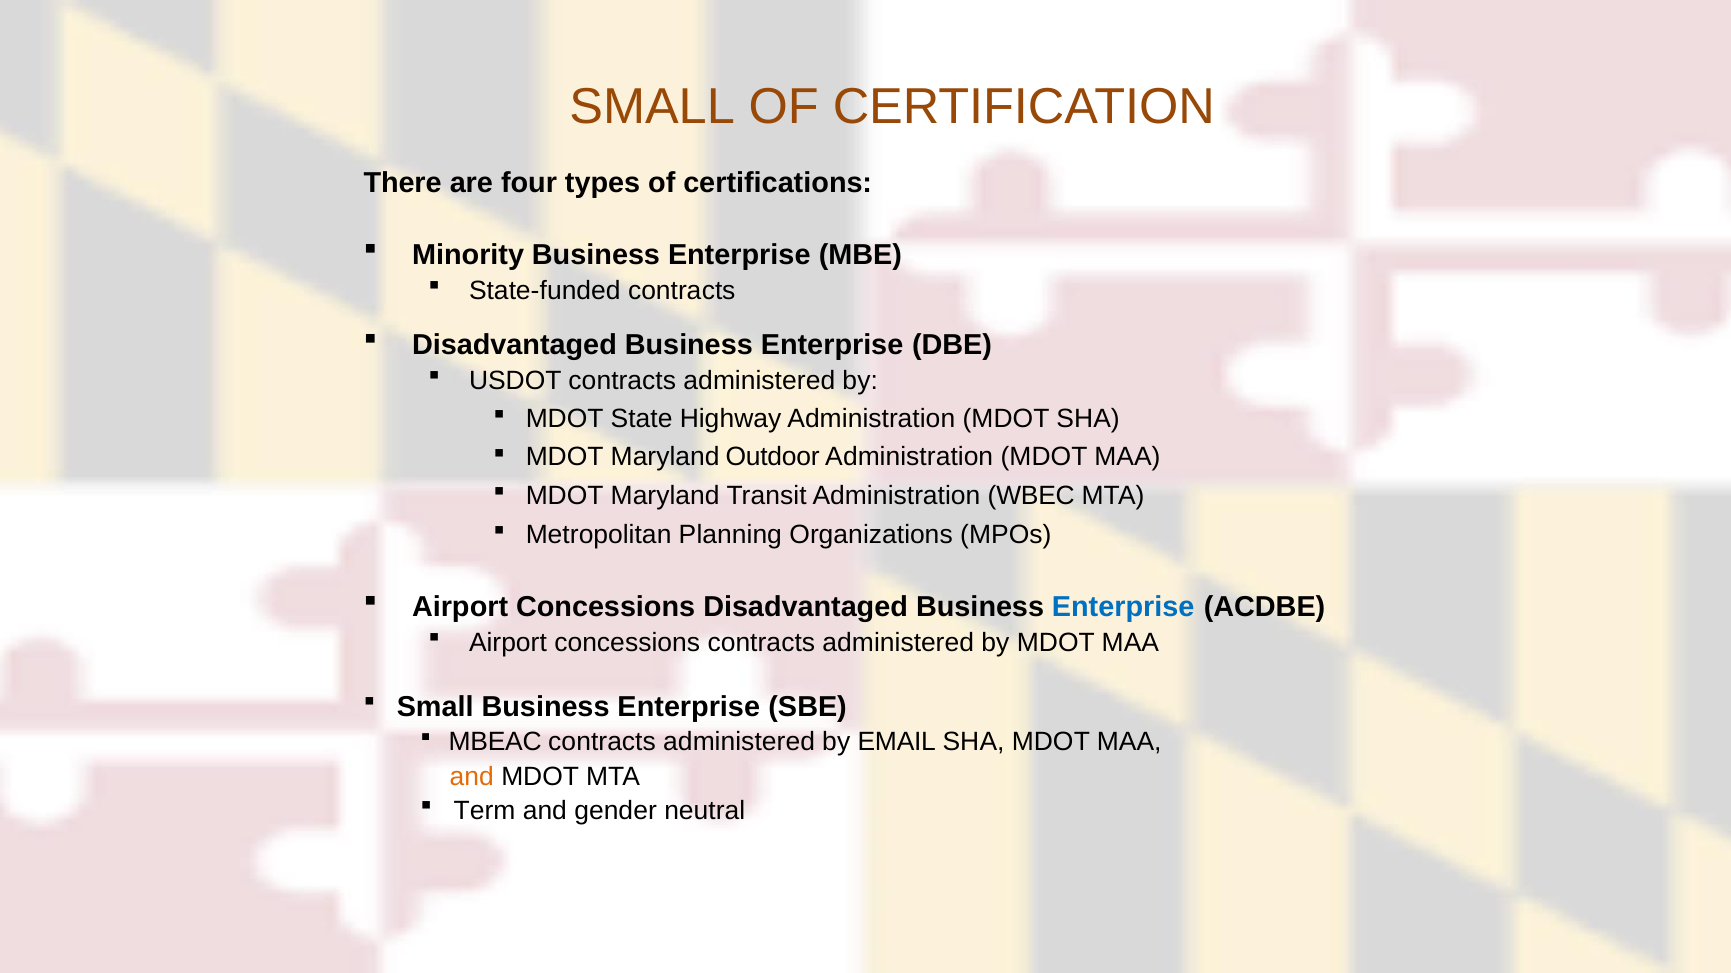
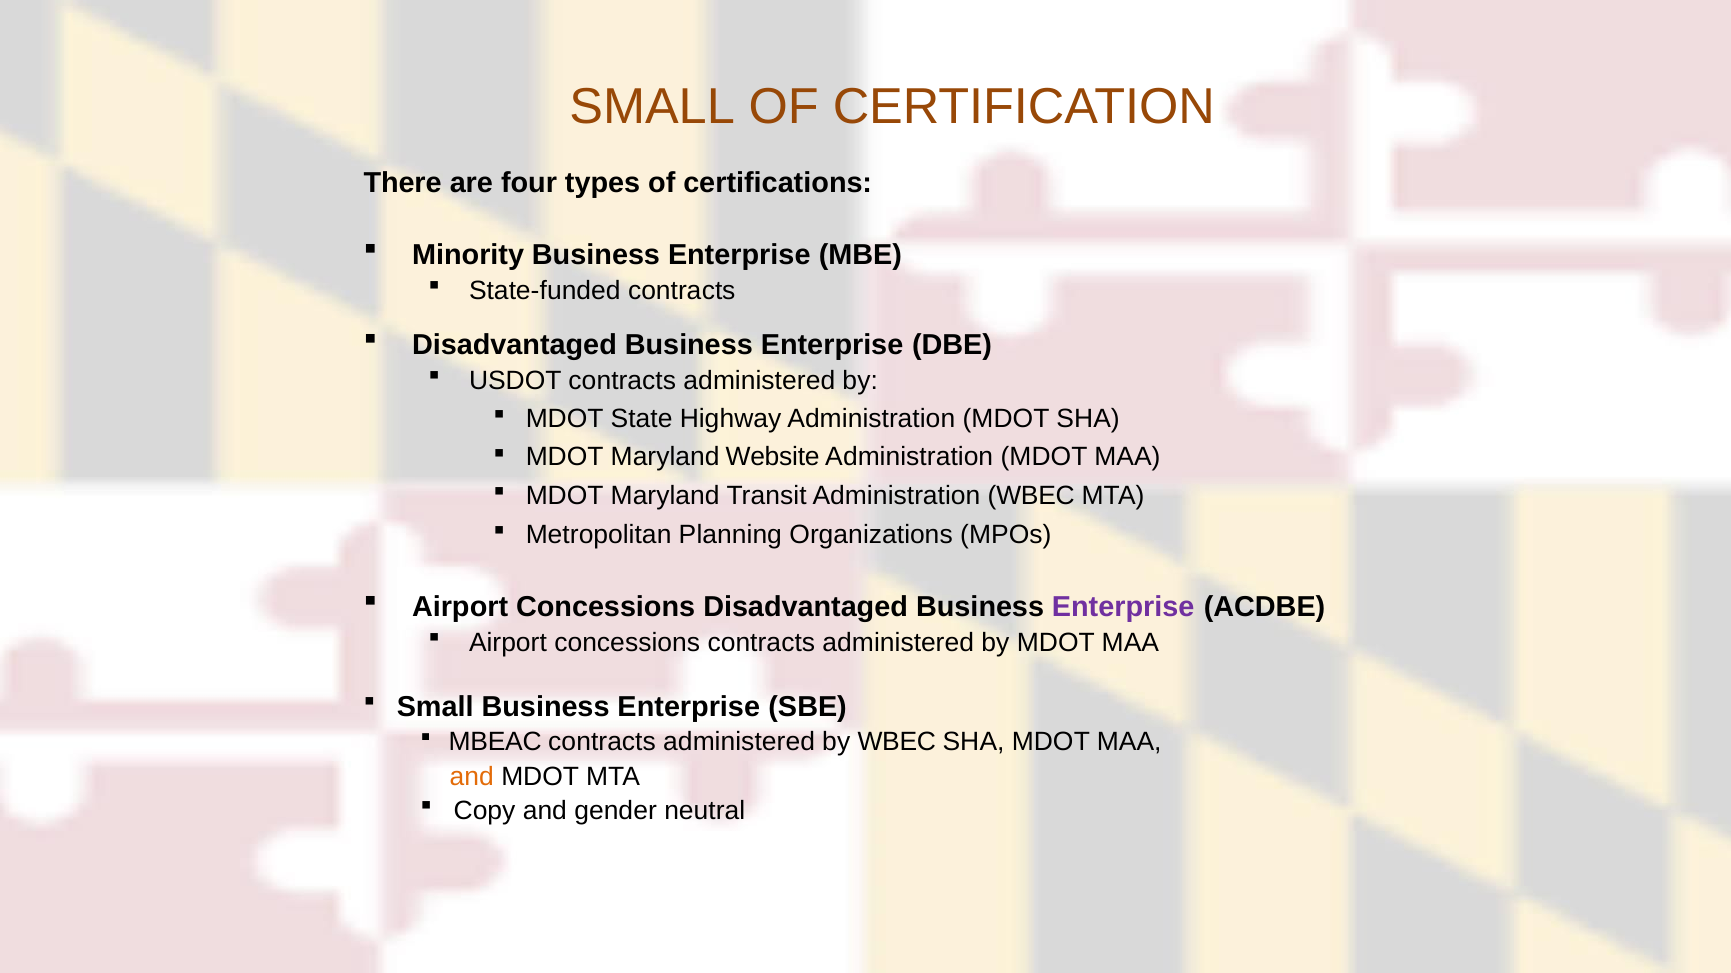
Outdoor: Outdoor -> Website (773, 458)
Enterprise colour: blue -> purple (1123, 607)
by EMAIL: EMAIL -> WBEC (897, 743)
Term: Term -> Copy (485, 811)
